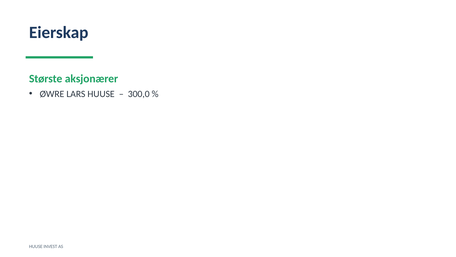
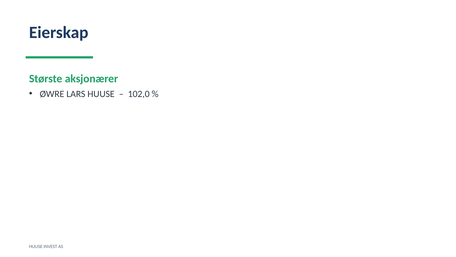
300,0: 300,0 -> 102,0 (139, 94)
